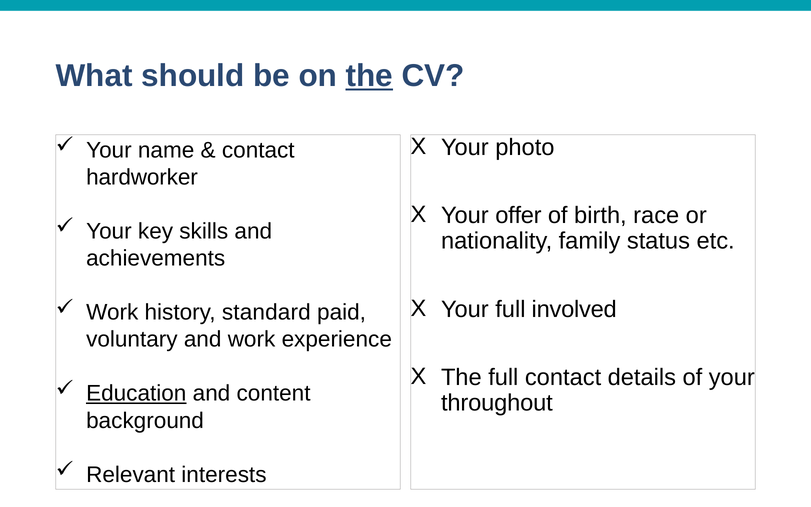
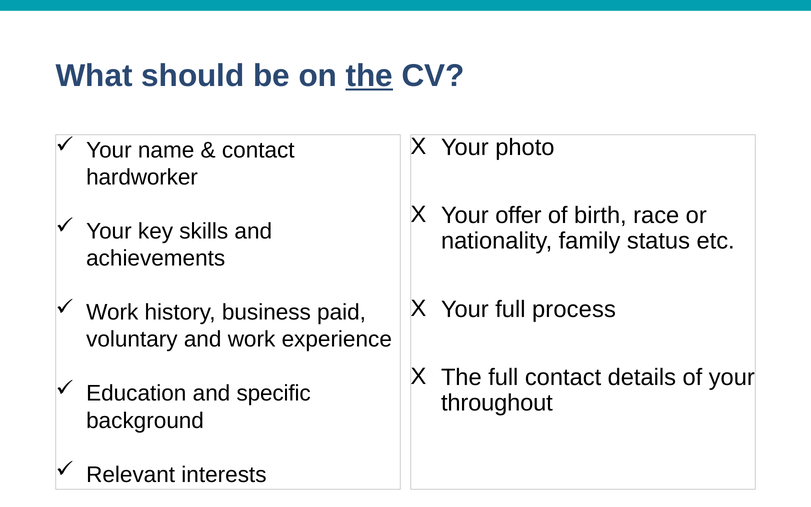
involved: involved -> process (574, 309)
standard: standard -> business (266, 312)
Education underline: present -> none (136, 393)
content: content -> specific (274, 393)
